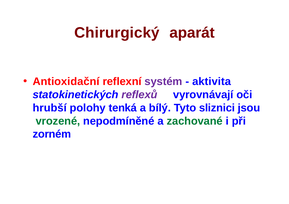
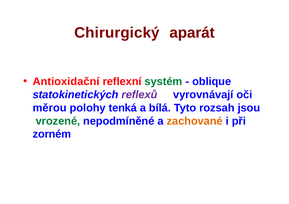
systém colour: purple -> green (163, 82)
aktivita: aktivita -> oblique (212, 82)
hrubší: hrubší -> měrou (50, 108)
bílý: bílý -> bílá (160, 108)
sliznici: sliznici -> rozsah (217, 108)
zachované colour: green -> orange (195, 121)
